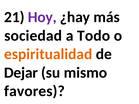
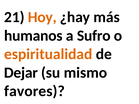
Hoy colour: purple -> orange (42, 17)
sociedad: sociedad -> humanos (33, 36)
Todo: Todo -> Sufro (94, 36)
